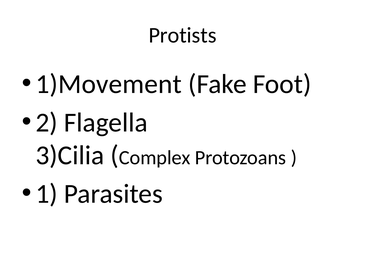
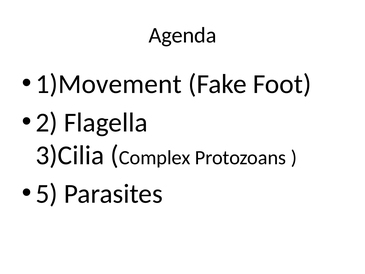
Protists: Protists -> Agenda (183, 35)
1: 1 -> 5 (47, 194)
